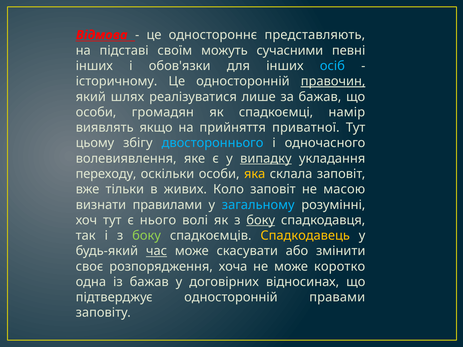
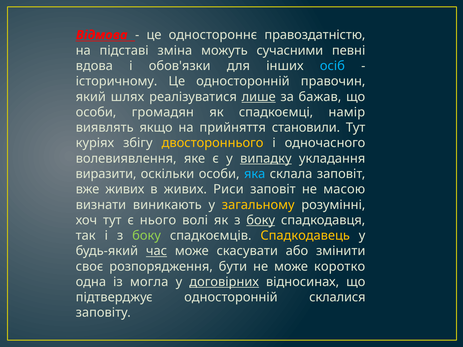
представляють: представляють -> правоздатністю (315, 35)
своїм: своїм -> зміна (175, 51)
інших: інших -> вдова (94, 66)
правочин underline: present -> none (333, 81)
лише underline: none -> present (259, 97)
приватної: приватної -> становили (306, 128)
цьому: цьому -> куріях (95, 143)
двостороннього colour: light blue -> yellow (213, 143)
переходу: переходу -> виразити (106, 174)
яка colour: yellow -> light blue (255, 174)
вже тільки: тільки -> живих (125, 189)
Коло: Коло -> Риси (228, 189)
правилами: правилами -> виникають (167, 205)
загальному colour: light blue -> yellow (258, 205)
хоча: хоча -> бути (233, 267)
із бажав: бажав -> могла (149, 282)
договірних underline: none -> present (224, 282)
правами: правами -> склалися (337, 298)
